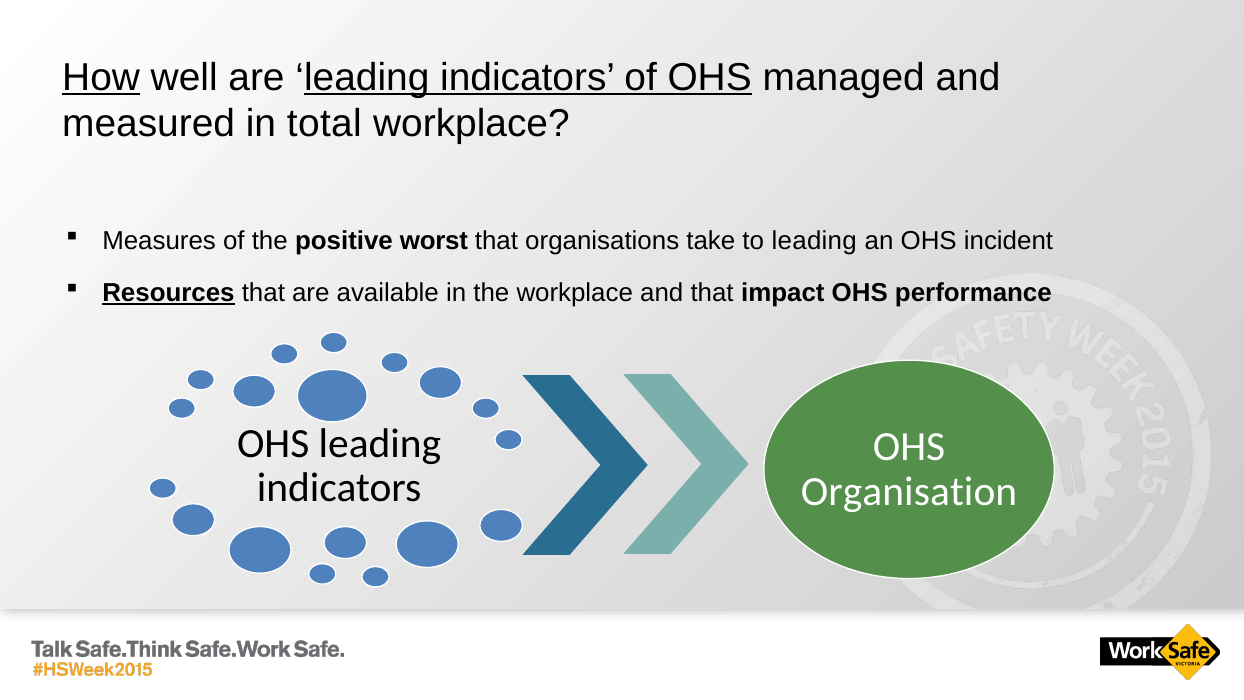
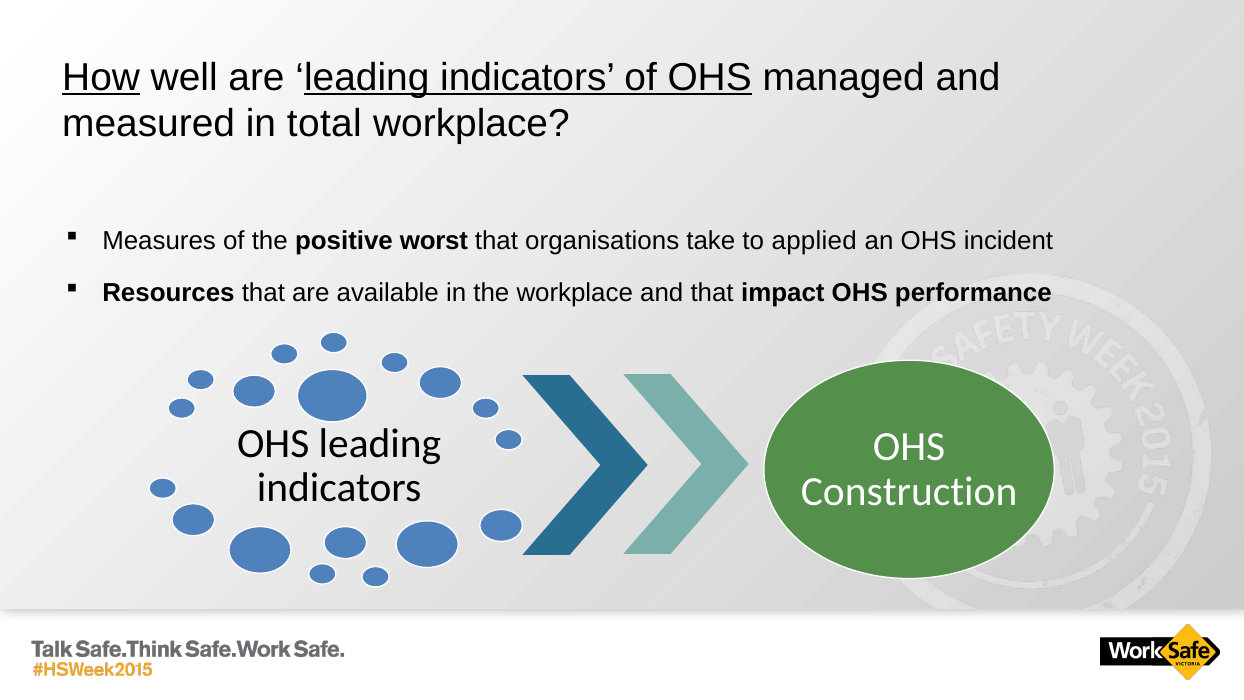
to leading: leading -> applied (814, 241)
Resources underline: present -> none (168, 293)
Organisation: Organisation -> Construction (909, 491)
